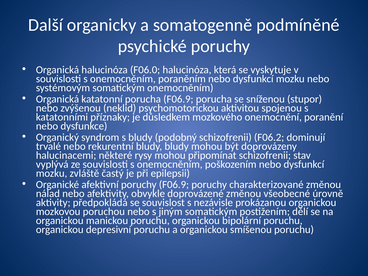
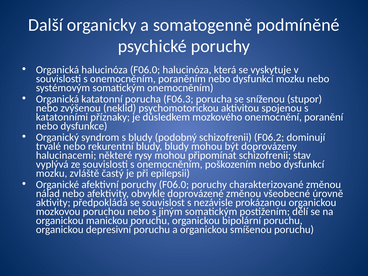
porucha F06.9: F06.9 -> F06.3 (178, 99)
poruchy F06.9: F06.9 -> F06.0 (174, 184)
